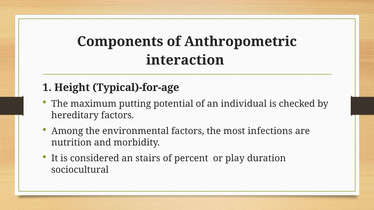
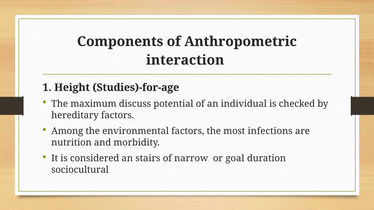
Typical)-for-age: Typical)-for-age -> Studies)-for-age (136, 88)
putting: putting -> discuss (135, 104)
percent: percent -> narrow (191, 159)
play: play -> goal (235, 159)
